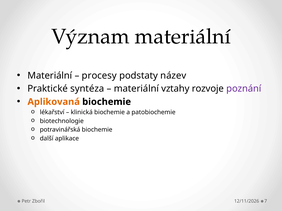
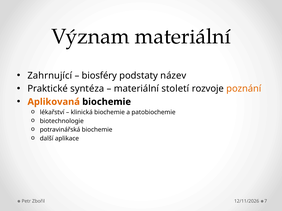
Materiální: Materiální -> Zahrnující (50, 76)
procesy: procesy -> biosféry (99, 76)
vztahy: vztahy -> století (175, 89)
poznání colour: purple -> orange (244, 89)
